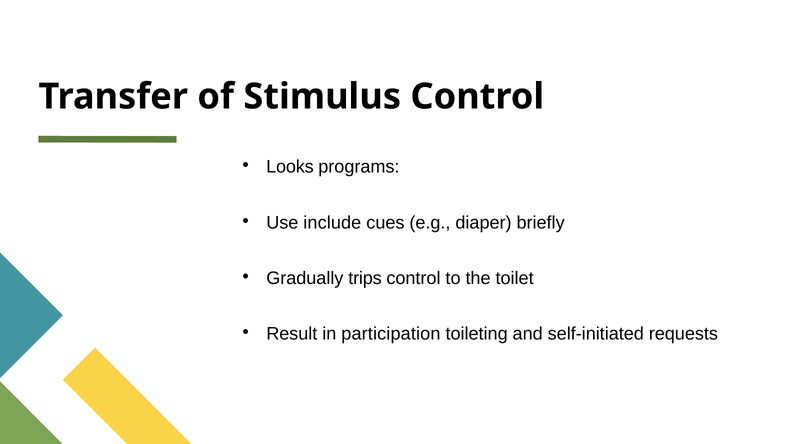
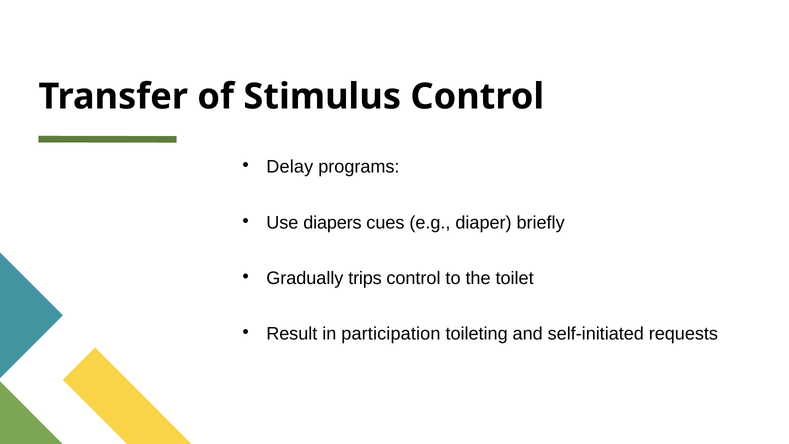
Looks: Looks -> Delay (290, 167)
include: include -> diapers (332, 222)
